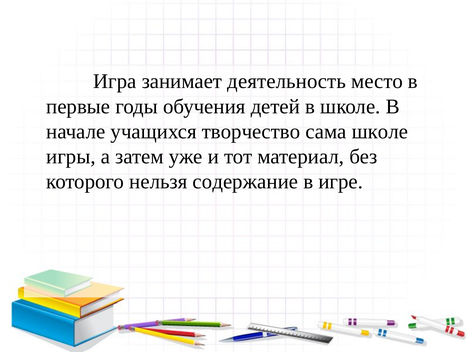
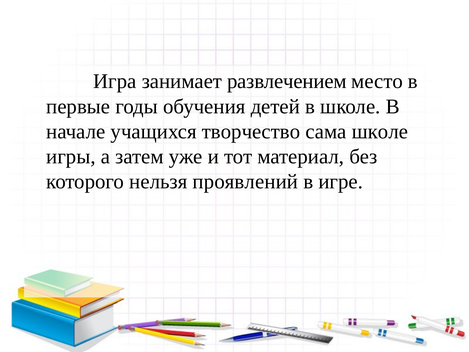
деятельность: деятельность -> развлечением (287, 81)
содержание: содержание -> проявлений (245, 181)
